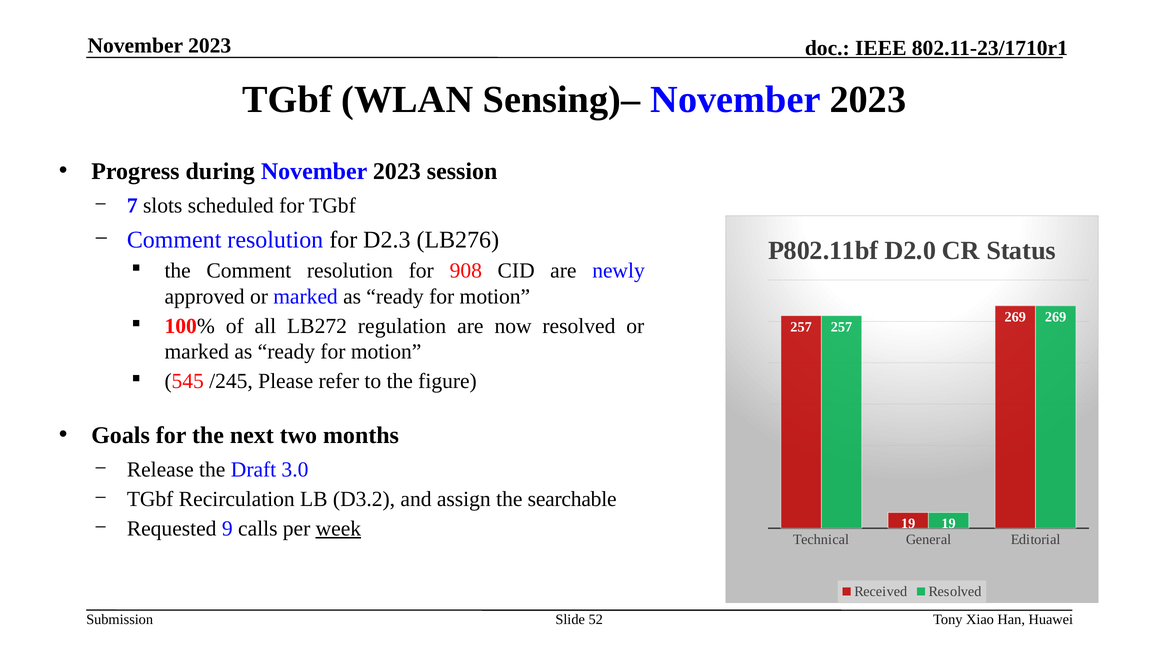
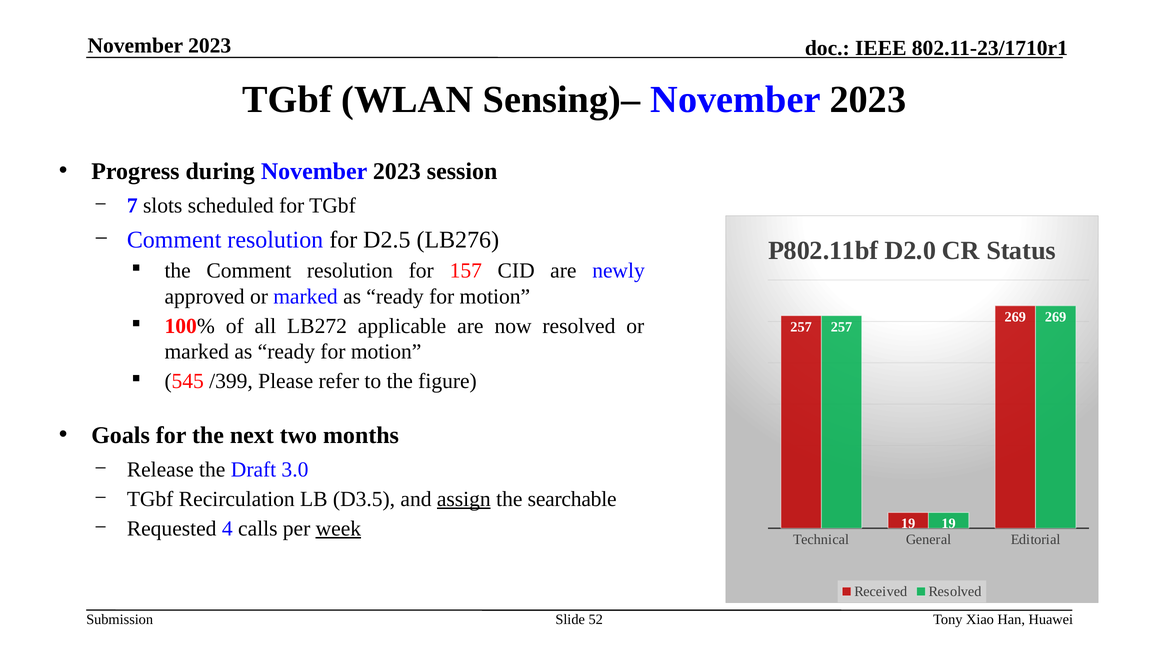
D2.3: D2.3 -> D2.5 (387, 240)
908: 908 -> 157 (466, 271)
regulation: regulation -> applicable (402, 326)
/245: /245 -> /399 (231, 381)
D3.2: D3.2 -> D3.5 (364, 499)
assign underline: none -> present (464, 499)
9: 9 -> 4 (227, 529)
